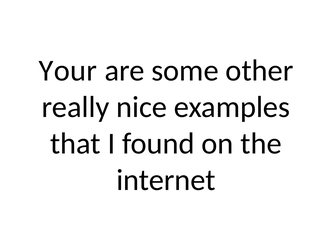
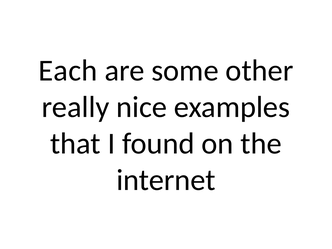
Your: Your -> Each (68, 70)
